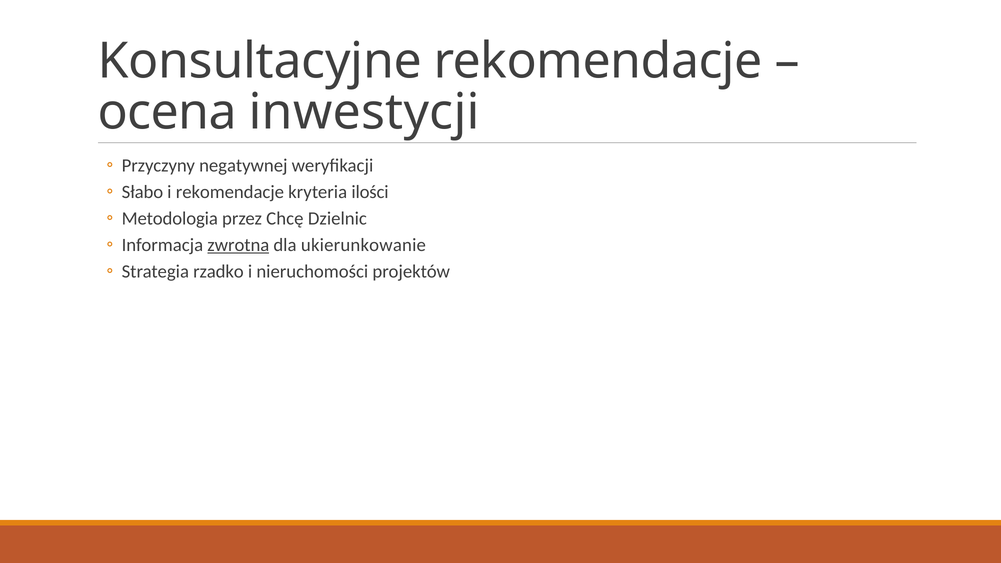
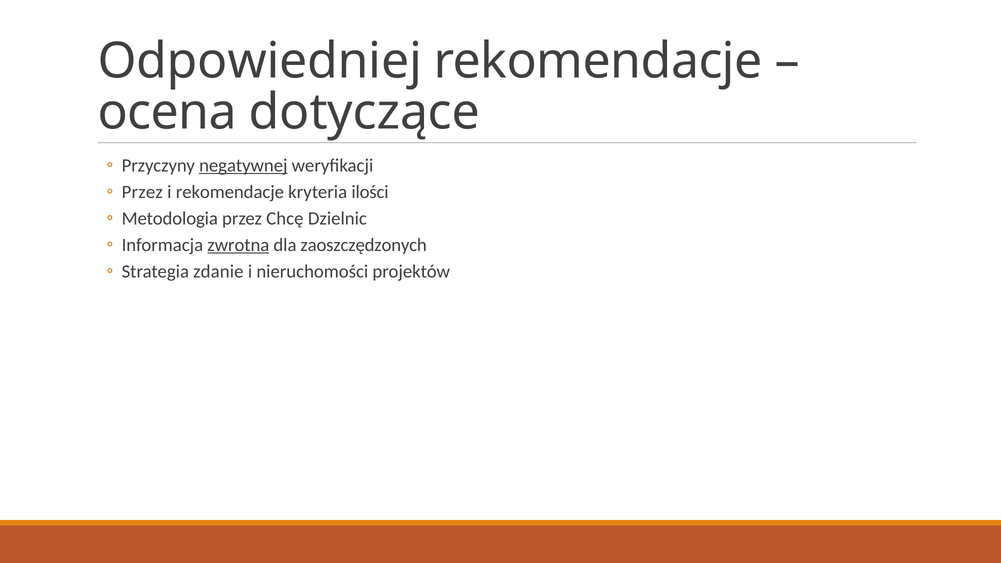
Konsultacyjne: Konsultacyjne -> Odpowiedniej (260, 61)
inwestycji: inwestycji -> dotyczące (364, 112)
negatywnej underline: none -> present (243, 165)
Słabo: Słabo -> Przez (142, 192)
ukierunkowanie: ukierunkowanie -> zaoszczędzonych (364, 245)
rzadko: rzadko -> zdanie (218, 271)
